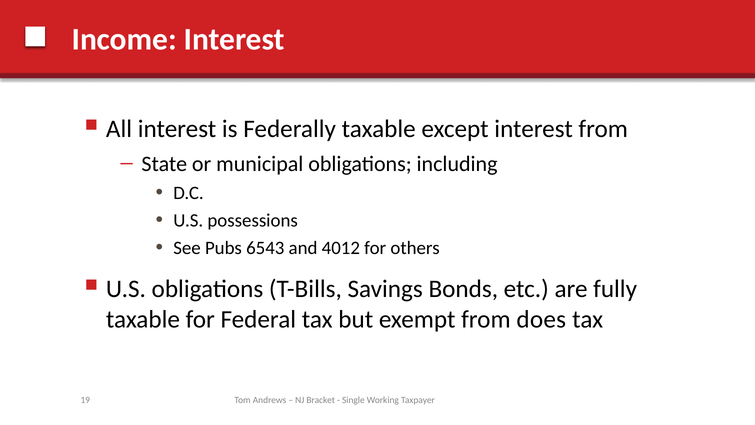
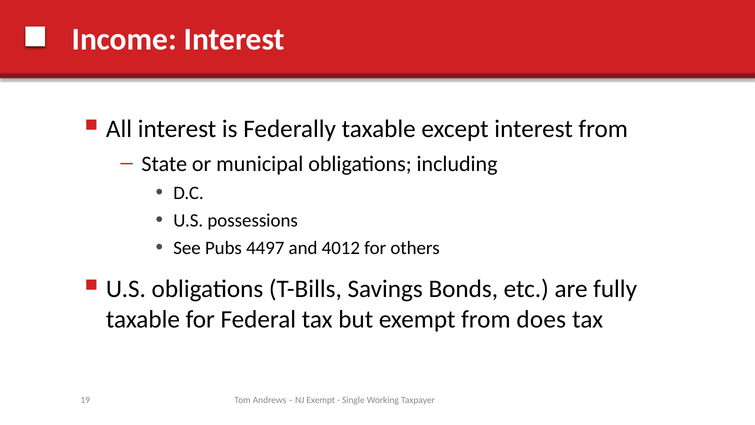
6543: 6543 -> 4497 (265, 248)
NJ Bracket: Bracket -> Exempt (321, 400)
